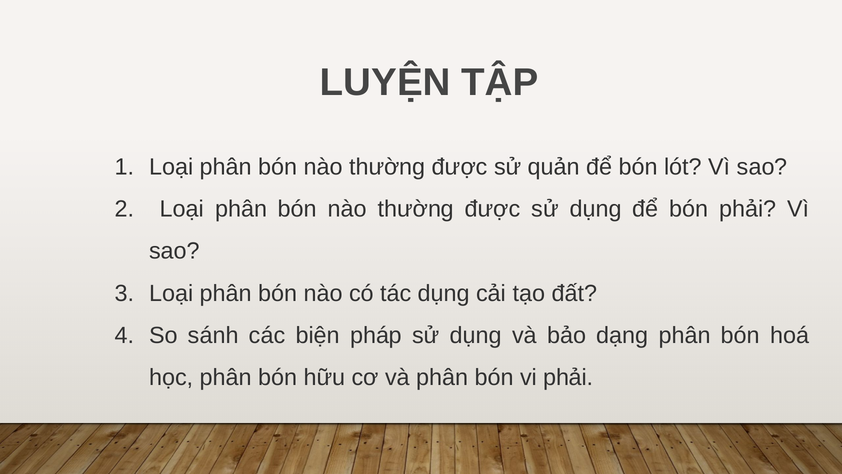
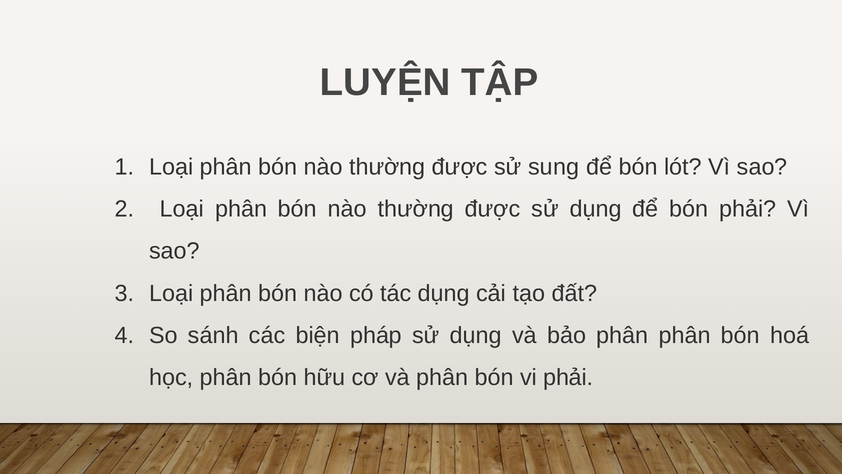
quản: quản -> sung (554, 167)
bảo dạng: dạng -> phân (622, 335)
